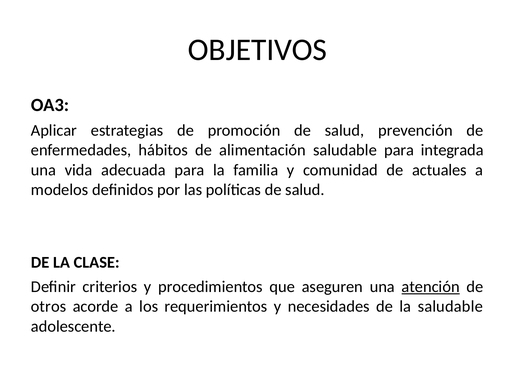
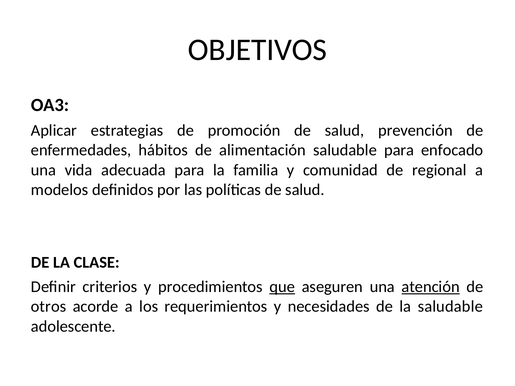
integrada: integrada -> enfocado (452, 150)
actuales: actuales -> regional (439, 170)
que underline: none -> present (282, 287)
